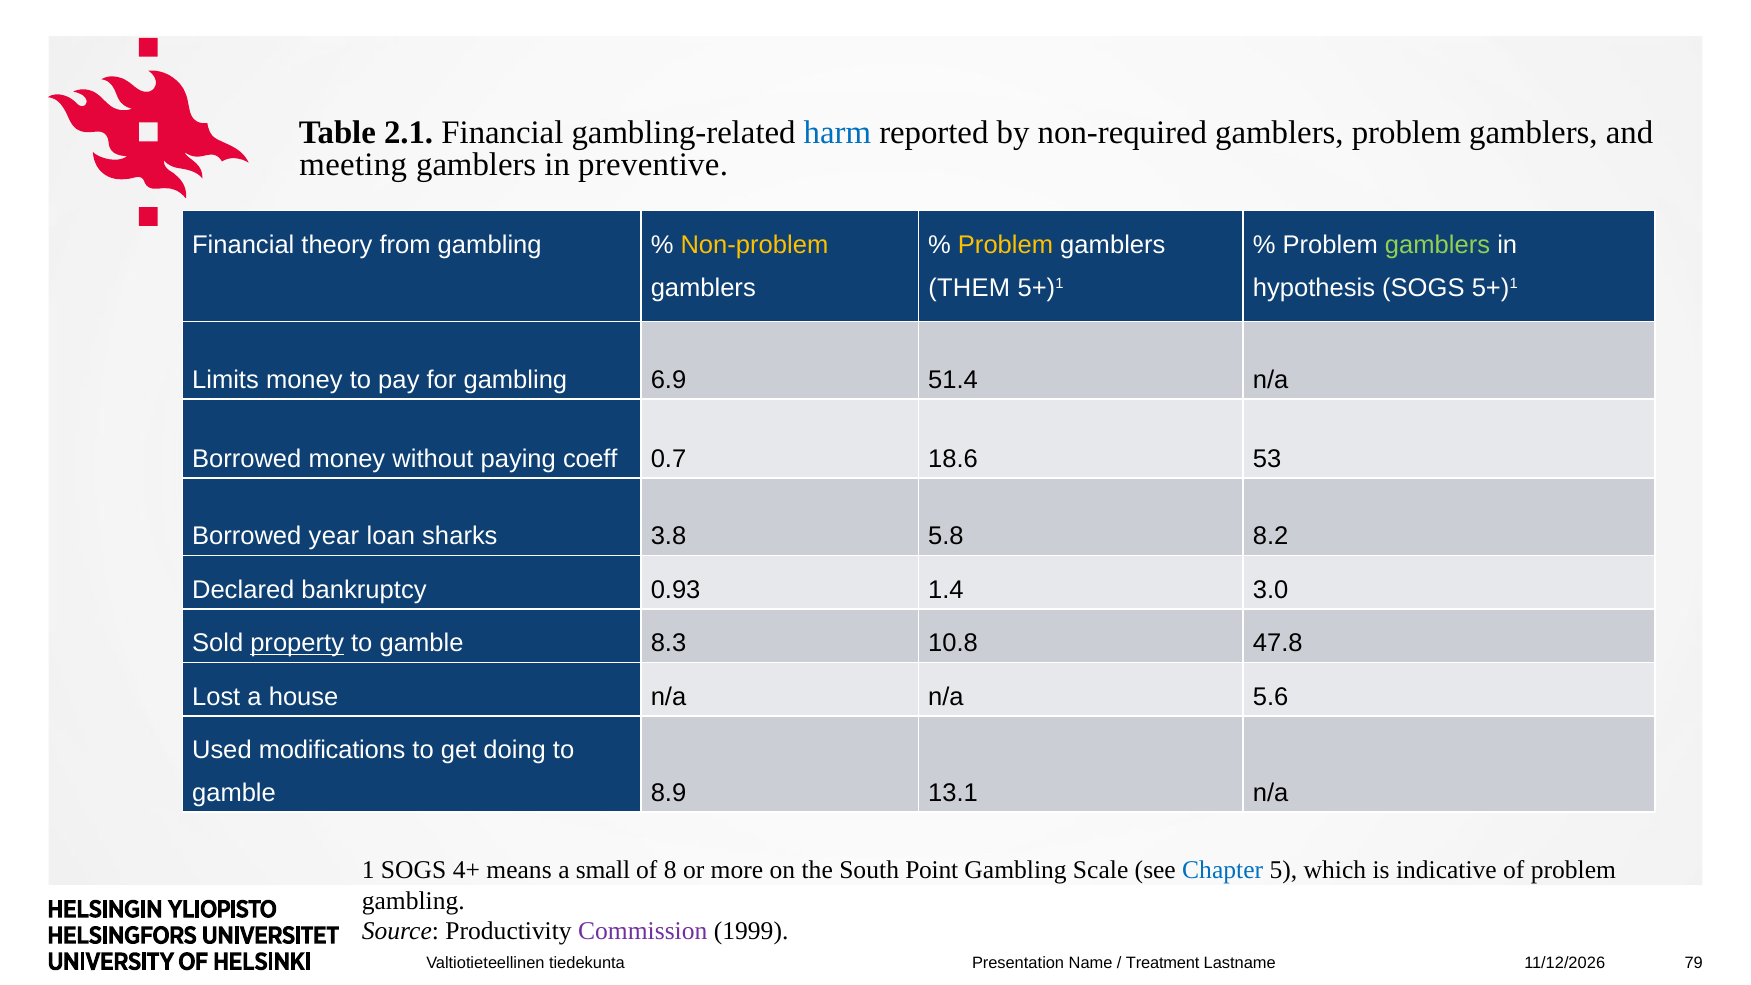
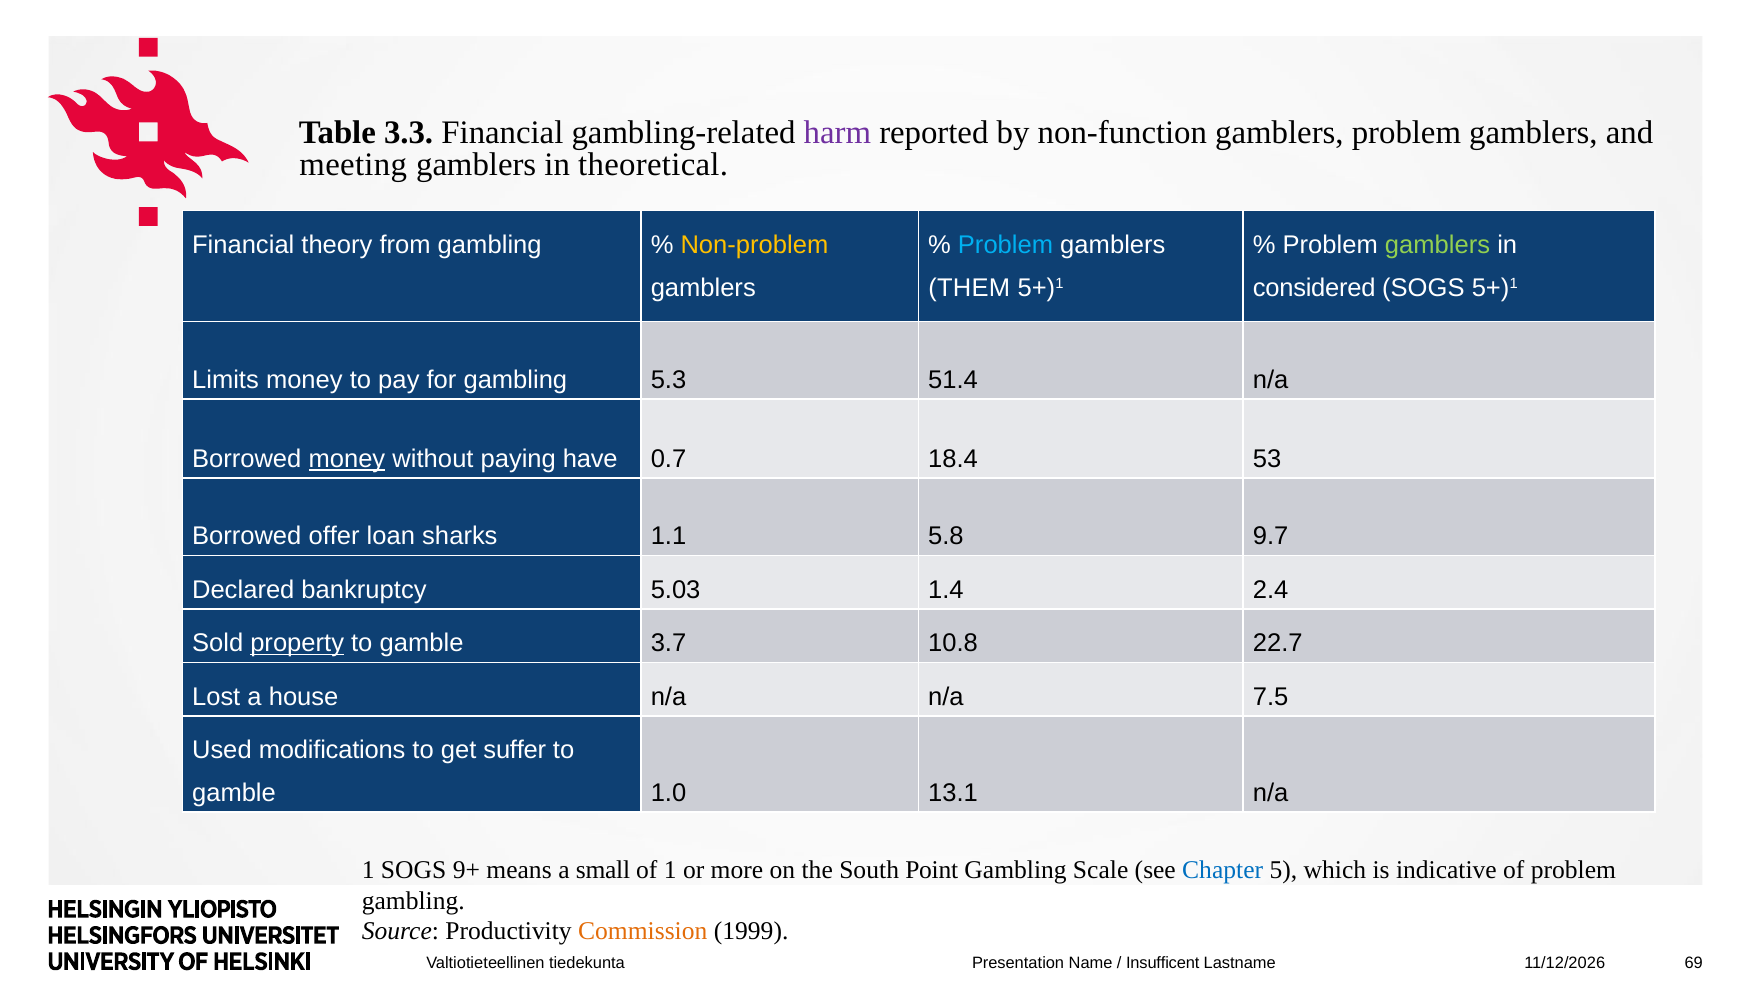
2.1: 2.1 -> 3.3 (409, 133)
harm colour: blue -> purple (837, 133)
non-required: non-required -> non-function (1122, 133)
preventive: preventive -> theoretical (653, 165)
Problem colour: yellow -> light blue (1006, 245)
hypothesis: hypothesis -> considered (1314, 288)
6.9: 6.9 -> 5.3 (668, 380)
money underline: none -> present (347, 459)
coeff: coeff -> have (590, 459)
18.6: 18.6 -> 18.4 (953, 459)
year: year -> offer (334, 536)
3.8: 3.8 -> 1.1 (668, 536)
8.2: 8.2 -> 9.7 (1271, 536)
0.93: 0.93 -> 5.03 (676, 590)
3.0: 3.0 -> 2.4 (1271, 590)
8.3: 8.3 -> 3.7 (668, 643)
47.8: 47.8 -> 22.7 (1278, 643)
5.6: 5.6 -> 7.5 (1271, 697)
doing: doing -> suffer (515, 750)
8.9: 8.9 -> 1.0 (668, 793)
4+: 4+ -> 9+ (466, 870)
of 8: 8 -> 1 (670, 870)
Commission colour: purple -> orange (643, 931)
Treatment: Treatment -> Insufficent (1163, 963)
79: 79 -> 69 (1694, 963)
